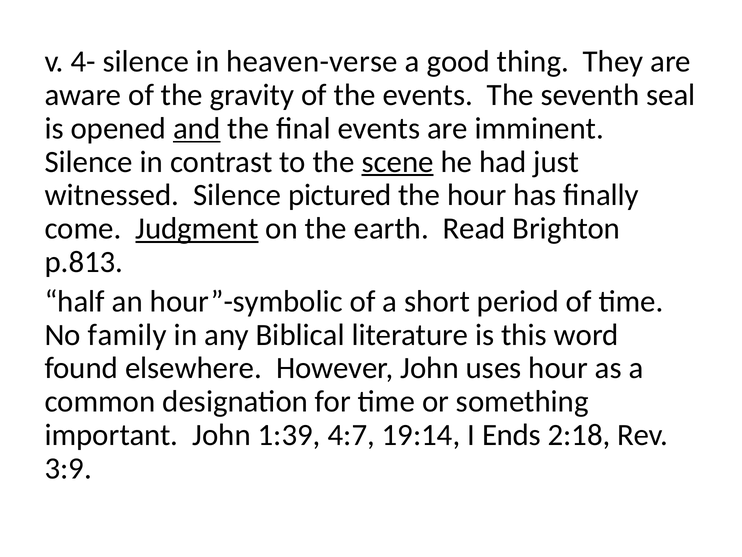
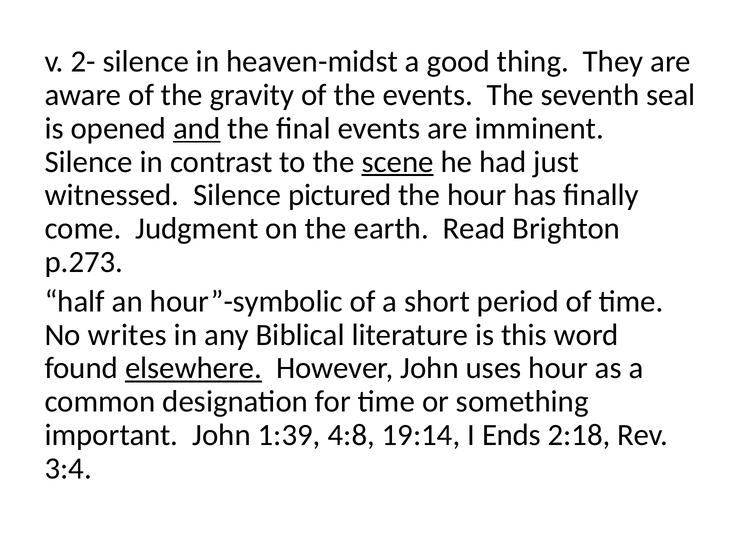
4-: 4- -> 2- (83, 62)
heaven-verse: heaven-verse -> heaven-midst (312, 62)
Judgment underline: present -> none (197, 228)
p.813: p.813 -> p.273 (84, 262)
family: family -> writes (127, 335)
elsewhere underline: none -> present (194, 368)
4:7: 4:7 -> 4:8 (351, 435)
3:9: 3:9 -> 3:4 (68, 468)
